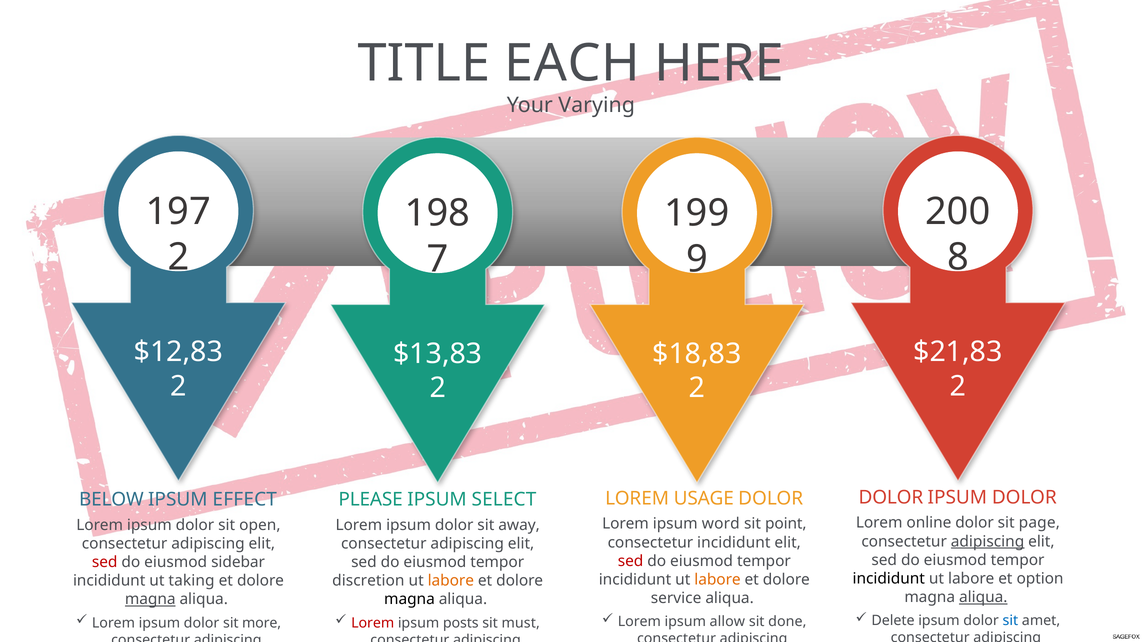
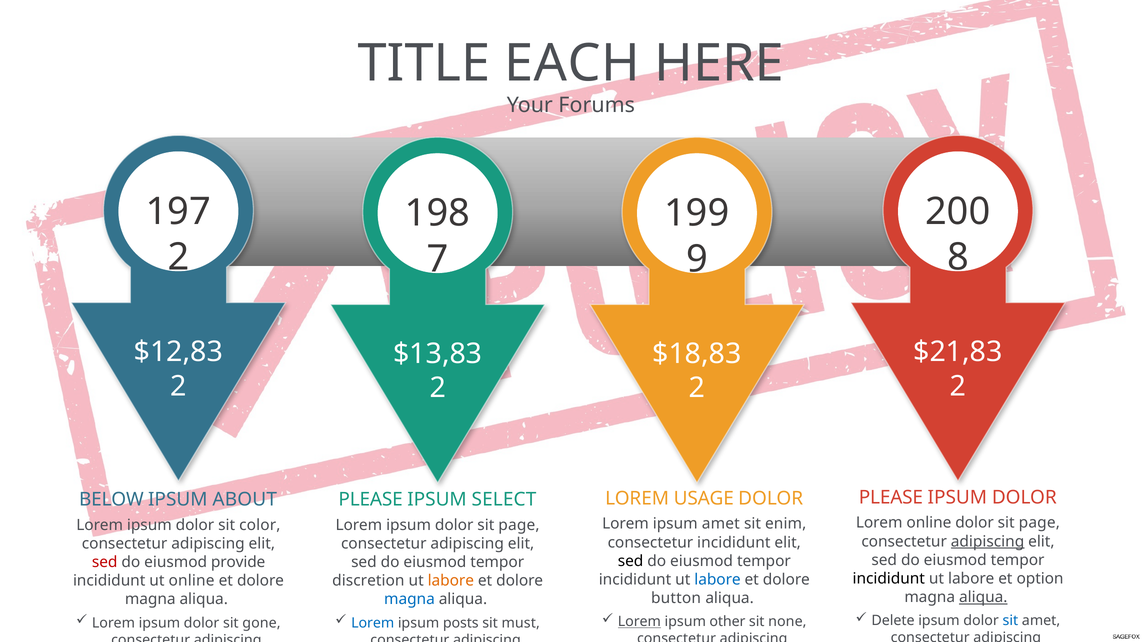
Varying: Varying -> Forums (597, 105)
DOLOR: DOLOR -> PLEASE (891, 498)
EFFECT: EFFECT -> ABOUT (245, 500)
ipsum word: word -> amet (721, 524)
point: point -> enim (786, 524)
open: open -> color (260, 525)
ipsum dolor sit away: away -> page (519, 525)
sed colour: red -> black (631, 561)
sidebar: sidebar -> provide (238, 563)
labore colour: orange -> blue (718, 580)
ut taking: taking -> online (192, 581)
service: service -> button (676, 598)
magna underline: present -> none (150, 600)
magna colour: black -> blue (409, 600)
Lorem underline: none -> present (639, 622)
allow: allow -> other (727, 622)
done: done -> none (787, 622)
Lorem colour: red -> blue (373, 623)
more: more -> gone (261, 623)
